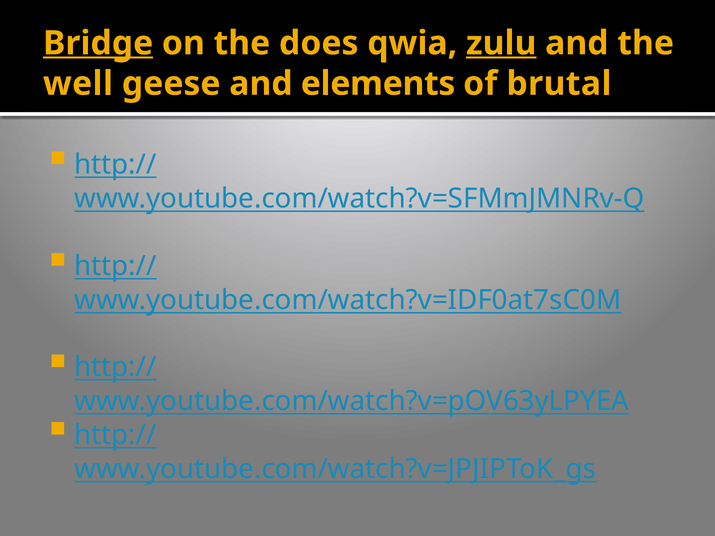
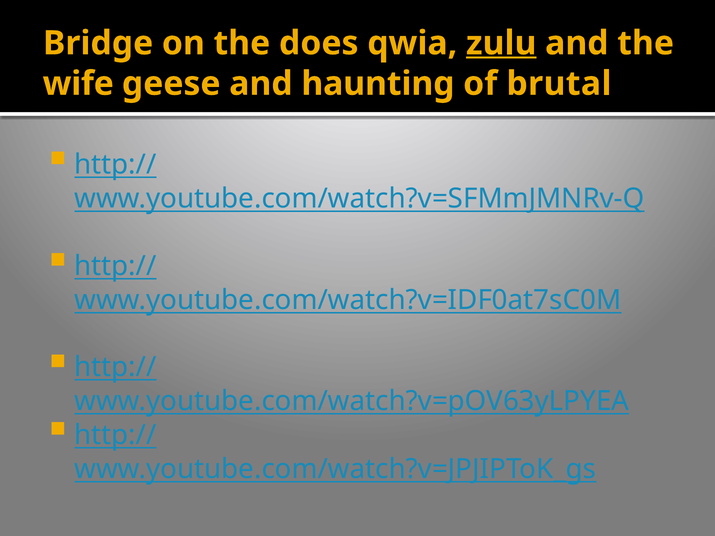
Bridge underline: present -> none (98, 43)
well: well -> wife (78, 84)
elements: elements -> haunting (378, 84)
